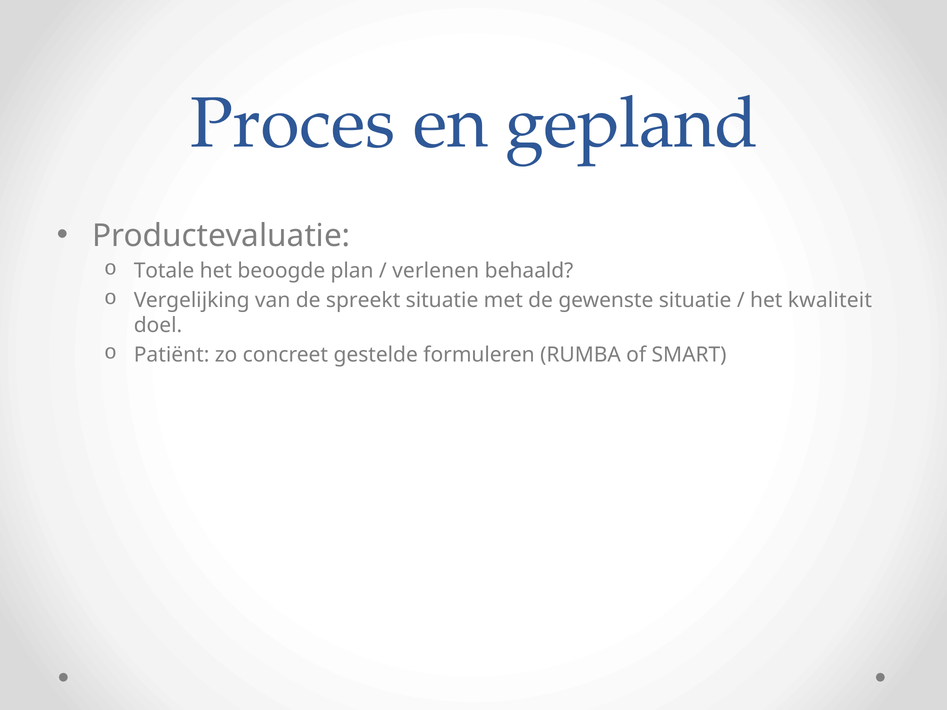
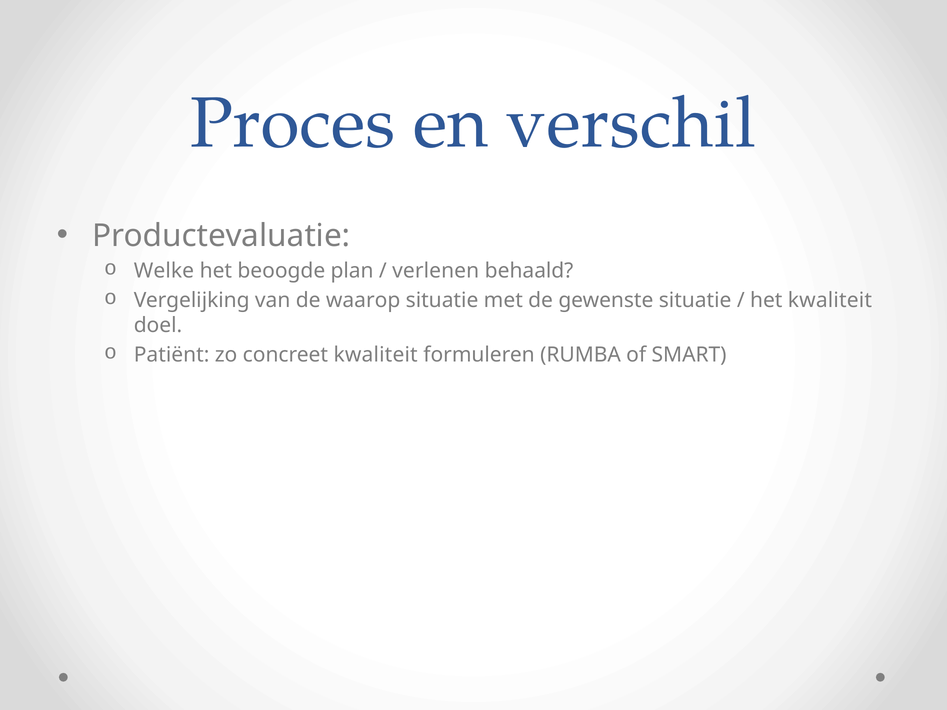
gepland: gepland -> verschil (631, 123)
Totale: Totale -> Welke (164, 271)
spreekt: spreekt -> waarop (363, 300)
concreet gestelde: gestelde -> kwaliteit (376, 355)
